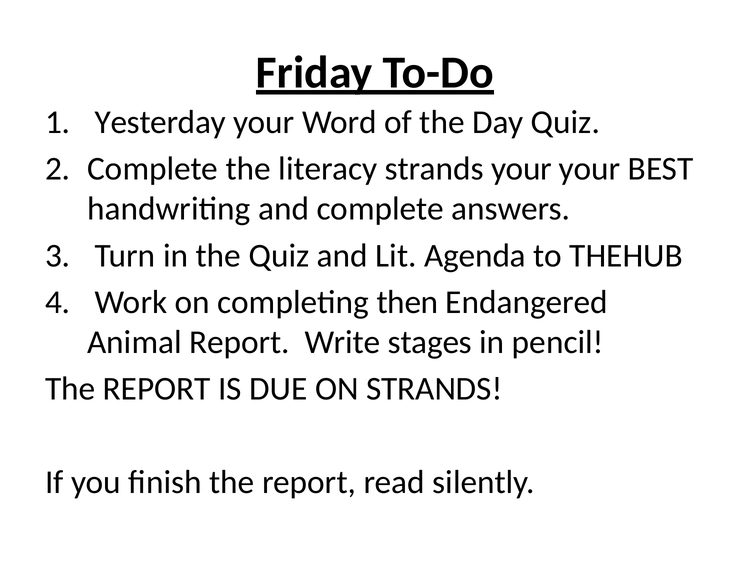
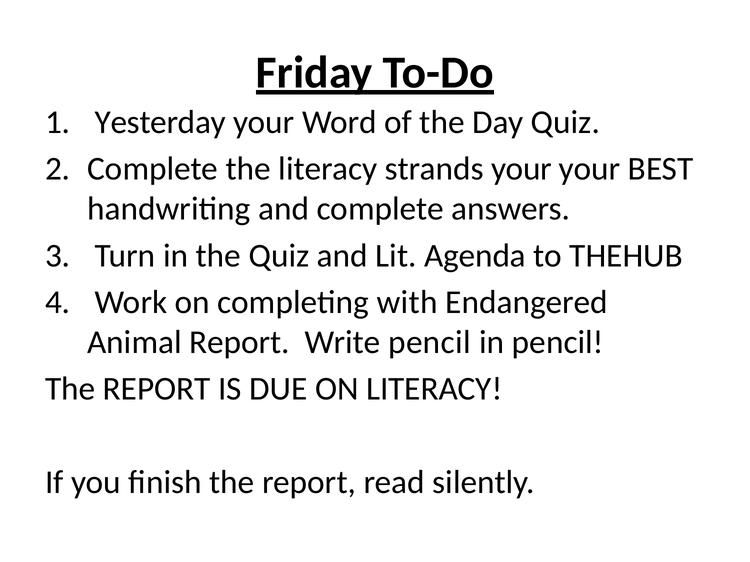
then: then -> with (407, 303)
Write stages: stages -> pencil (430, 343)
ON STRANDS: STRANDS -> LITERACY (434, 389)
